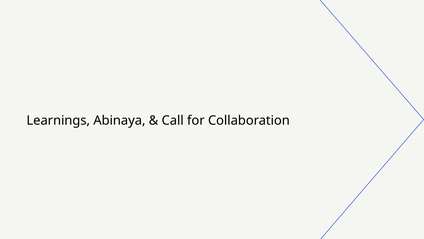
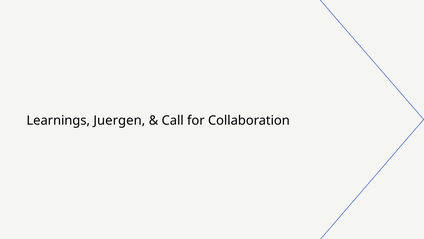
Abinaya: Abinaya -> Juergen (119, 120)
